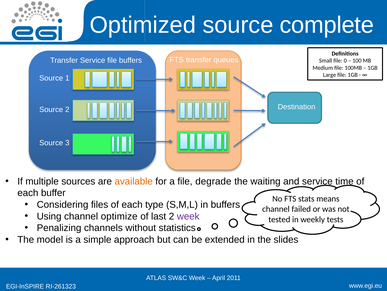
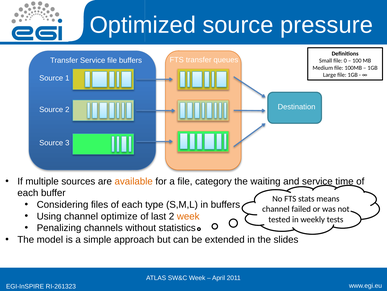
complete: complete -> pressure (327, 25)
degrade: degrade -> category (213, 181)
week colour: purple -> orange (188, 216)
